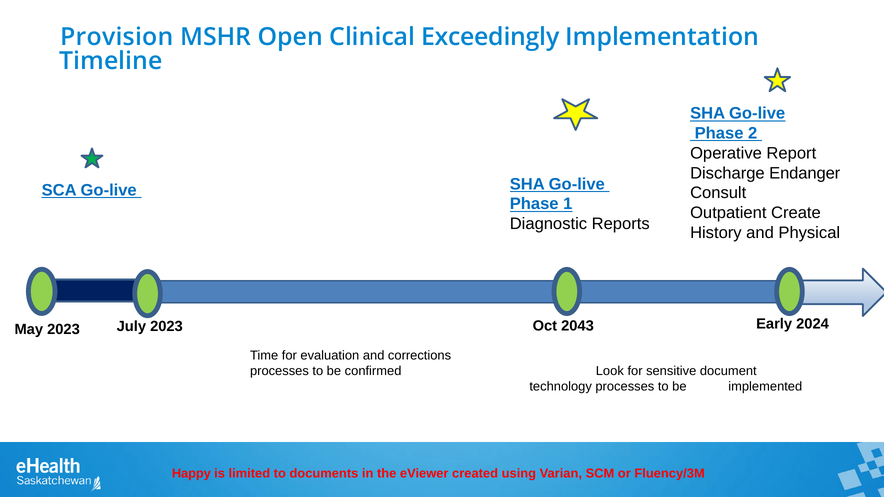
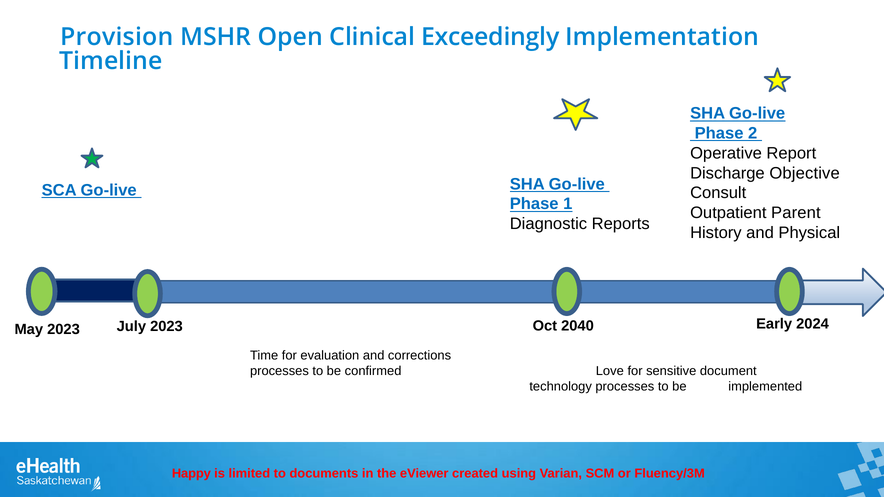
Endanger: Endanger -> Objective (805, 173)
Create: Create -> Parent (796, 213)
2043: 2043 -> 2040 (577, 326)
Look: Look -> Love (610, 371)
